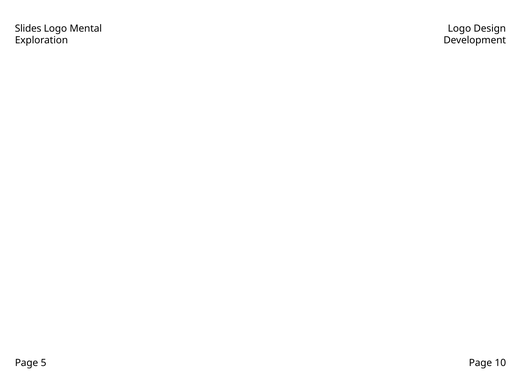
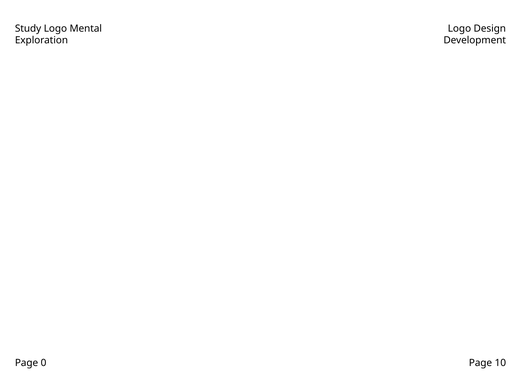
Slides: Slides -> Study (28, 28)
5: 5 -> 0 (44, 363)
